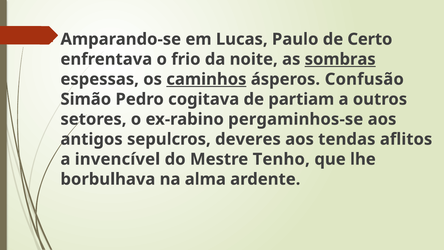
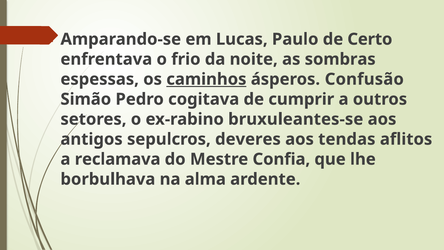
sombras underline: present -> none (340, 59)
partiam: partiam -> cumprir (301, 99)
pergaminhos-se: pergaminhos-se -> bruxuleantes-se (296, 119)
invencível: invencível -> reclamava (118, 159)
Tenho: Tenho -> Confia (281, 159)
